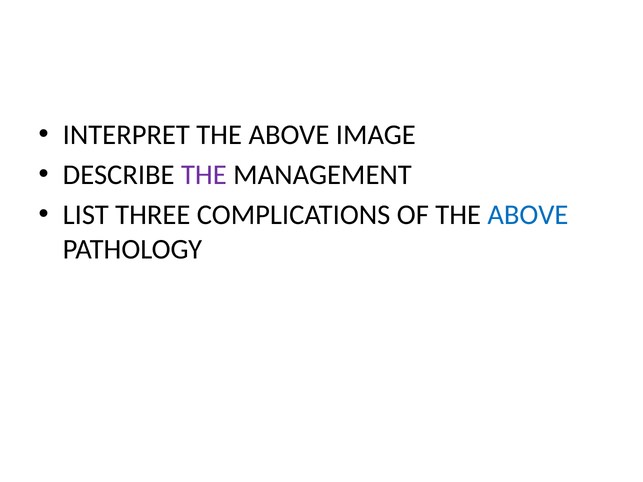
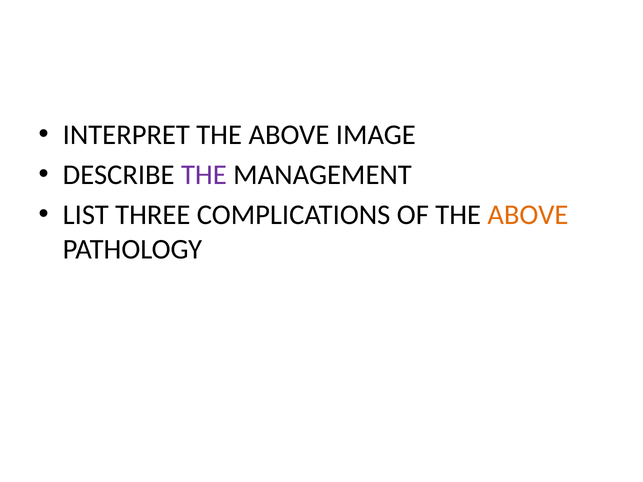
ABOVE colour: blue -> orange (528, 215)
